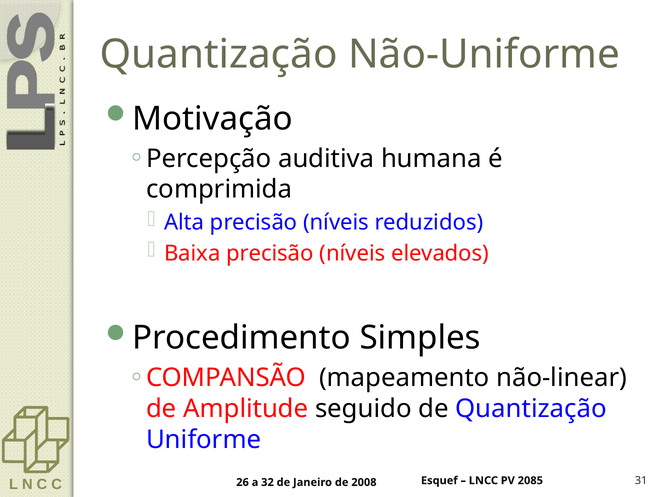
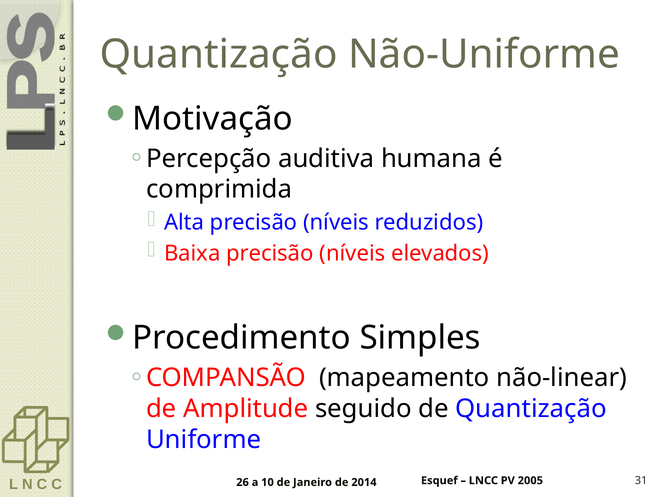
2085: 2085 -> 2005 (530, 481)
32: 32 -> 10 (267, 483)
2008: 2008 -> 2014 (364, 483)
